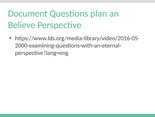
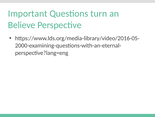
Document: Document -> Important (28, 14)
plan: plan -> turn (99, 14)
